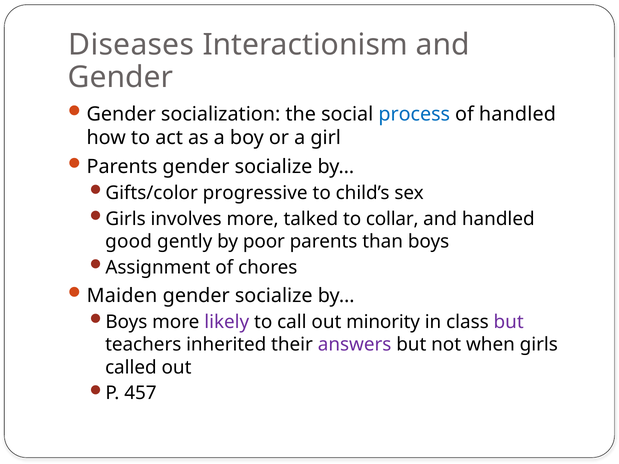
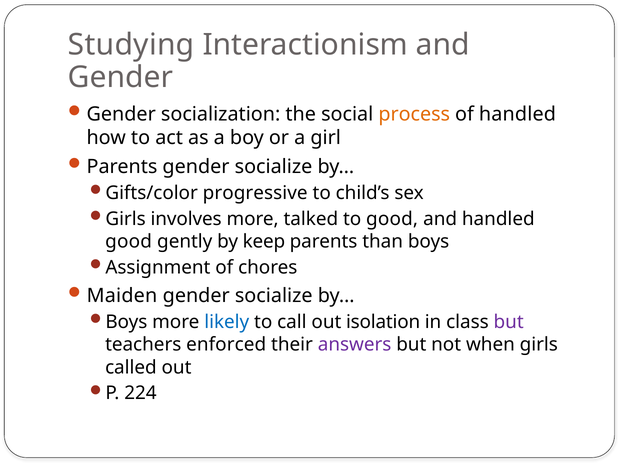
Diseases: Diseases -> Studying (131, 45)
process colour: blue -> orange (414, 114)
to collar: collar -> good (392, 219)
poor: poor -> keep (264, 242)
likely colour: purple -> blue (227, 322)
minority: minority -> isolation (383, 322)
inherited: inherited -> enforced (226, 345)
457: 457 -> 224 (140, 393)
